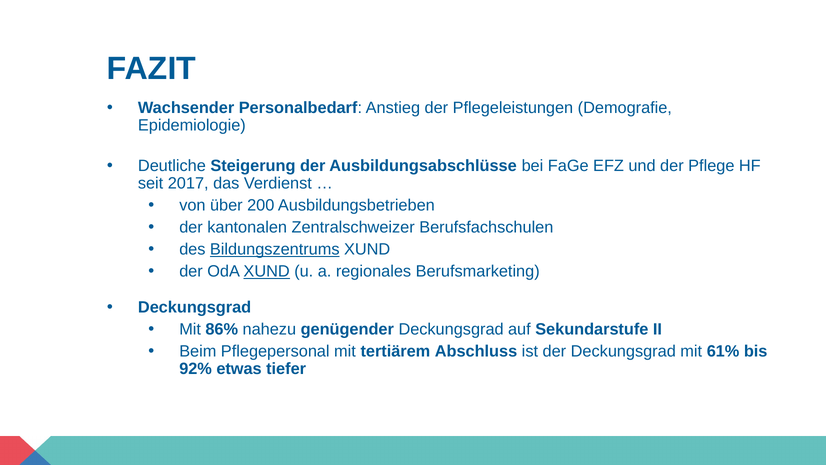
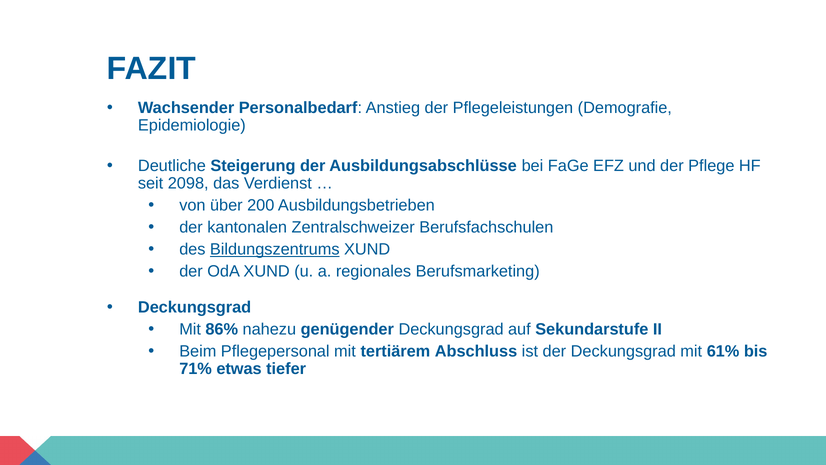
2017: 2017 -> 2098 (188, 183)
XUND underline: present -> none (267, 271)
92%: 92% -> 71% (196, 369)
